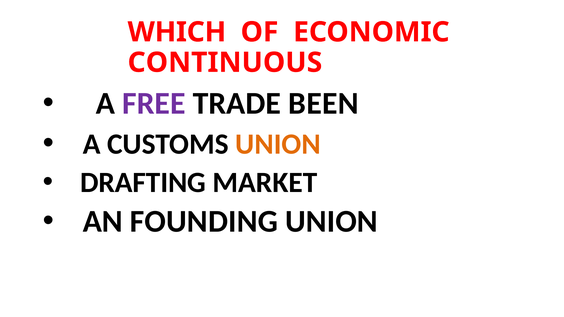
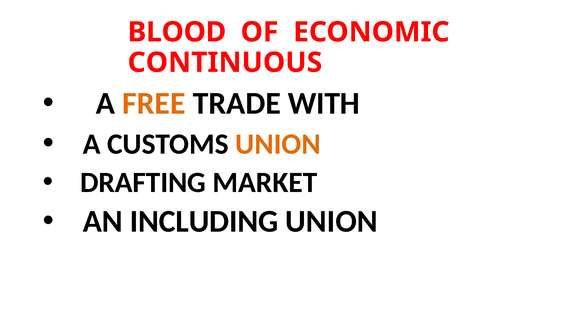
WHICH: WHICH -> BLOOD (177, 32)
FREE colour: purple -> orange (154, 104)
BEEN: BEEN -> WITH (324, 104)
FOUNDING: FOUNDING -> INCLUDING (204, 221)
